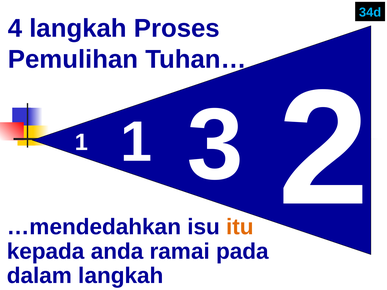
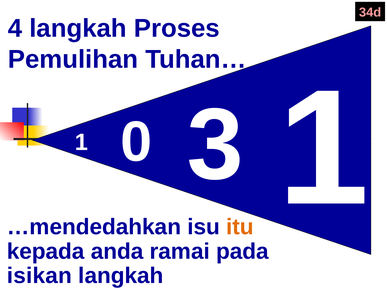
34d colour: light blue -> pink (370, 12)
1 1: 1 -> 0 (136, 142)
3 2: 2 -> 1 (324, 150)
dalam: dalam -> isikan (39, 276)
